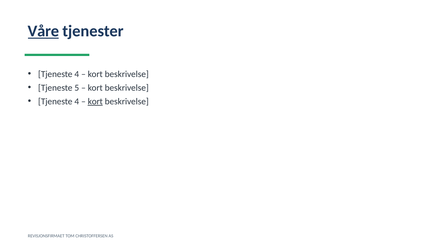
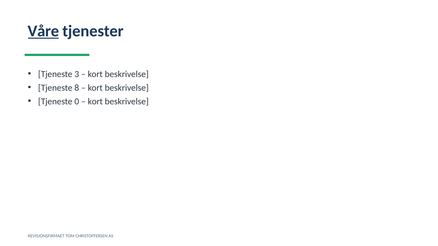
4: 4 -> 3 (77, 74)
5: 5 -> 8 (77, 88)
4: 4 -> 0 (77, 102)
kort underline: present -> none (95, 102)
